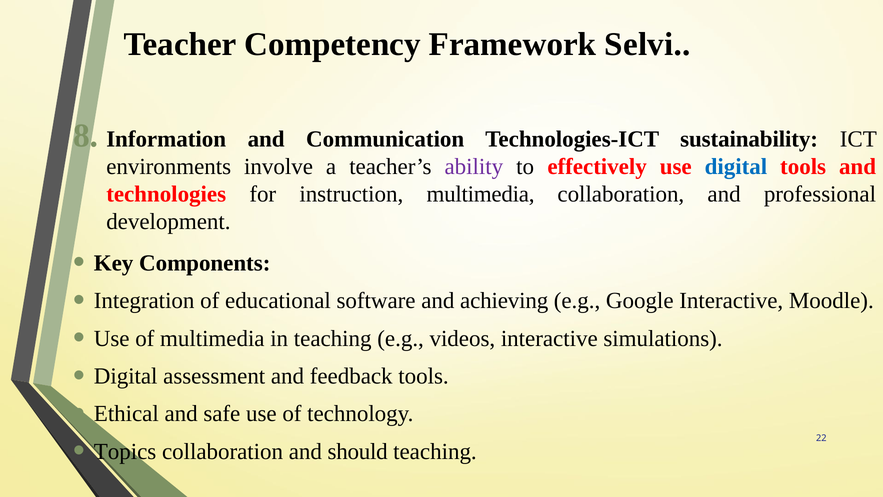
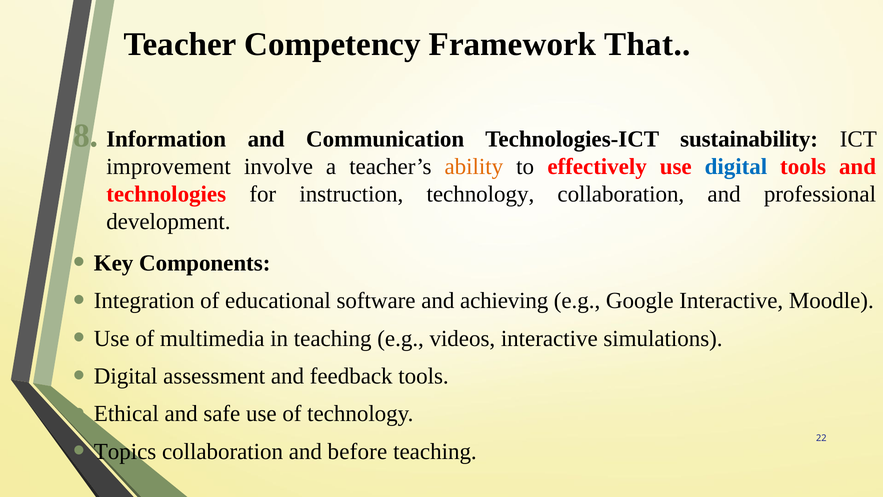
Selvi: Selvi -> That (647, 44)
environments: environments -> improvement (169, 166)
ability colour: purple -> orange (474, 166)
instruction multimedia: multimedia -> technology (480, 194)
should: should -> before (357, 451)
